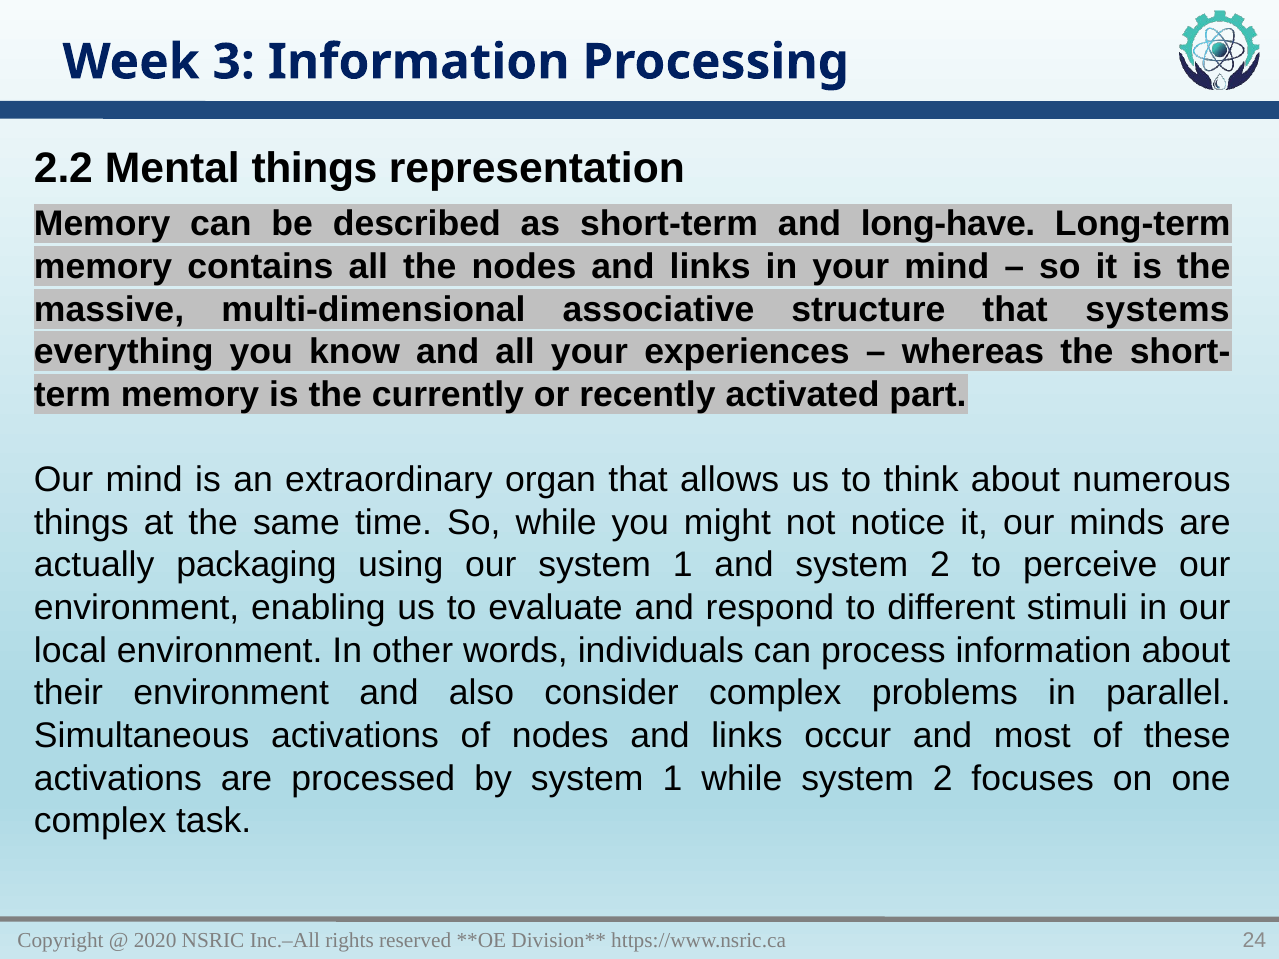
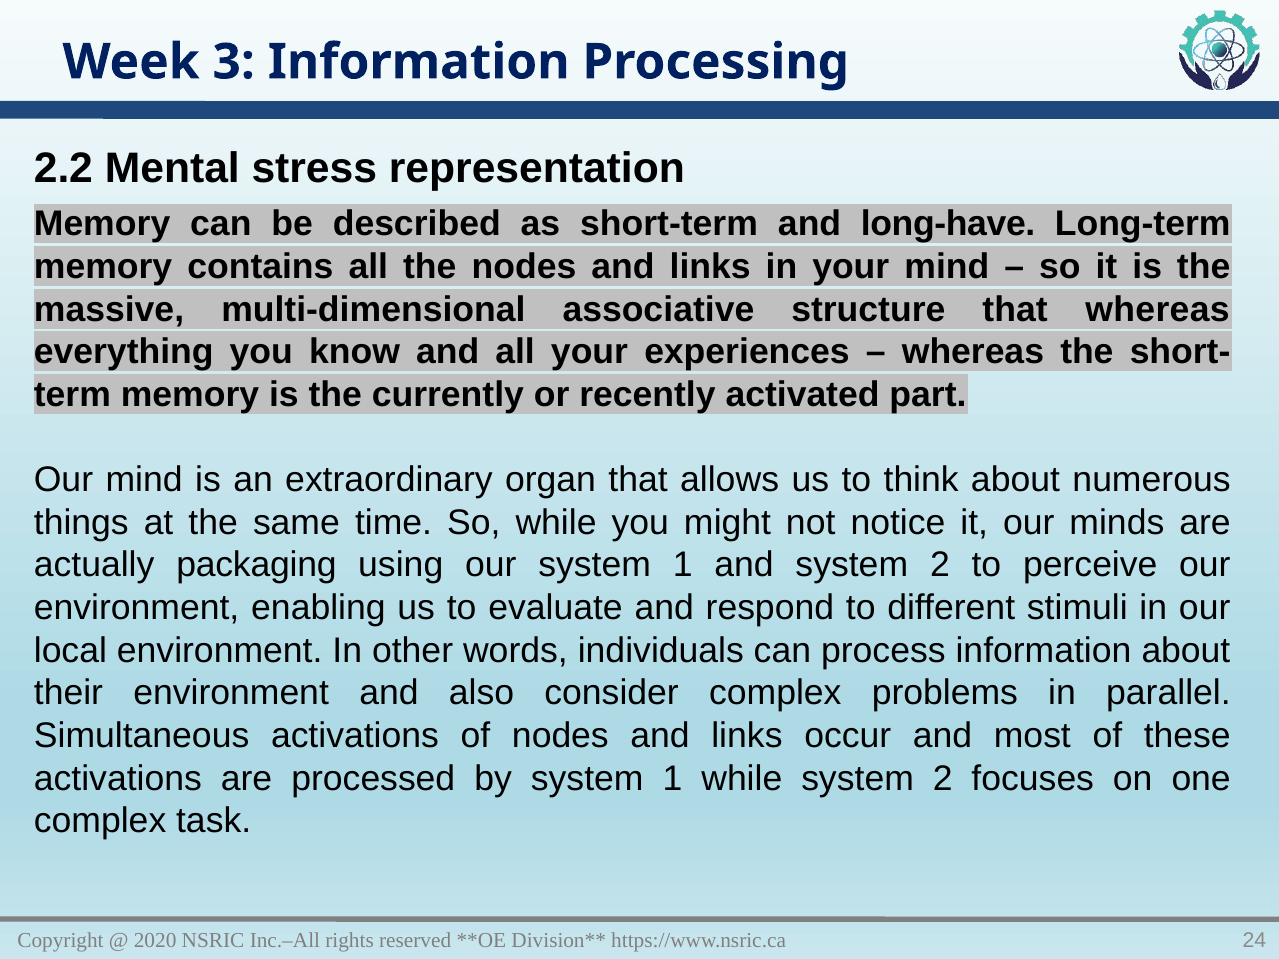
Mental things: things -> stress (314, 169)
that systems: systems -> whereas (1158, 309)
